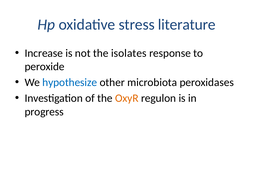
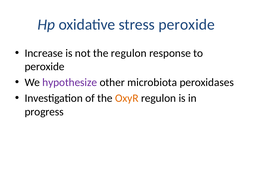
stress literature: literature -> peroxide (187, 24)
the isolates: isolates -> regulon (129, 53)
hypothesize colour: blue -> purple (70, 82)
